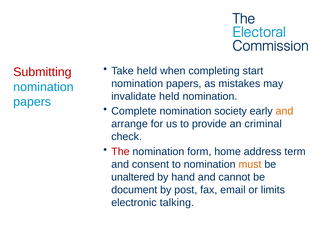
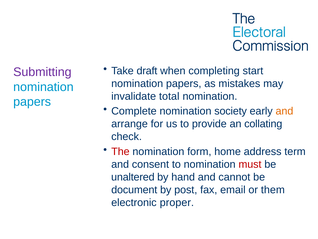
Take held: held -> draft (147, 71)
Submitting colour: red -> purple (42, 72)
invalidate held: held -> total (169, 96)
criminal: criminal -> collating (263, 124)
must colour: orange -> red (250, 164)
limits: limits -> them (273, 189)
talking: talking -> proper (177, 202)
